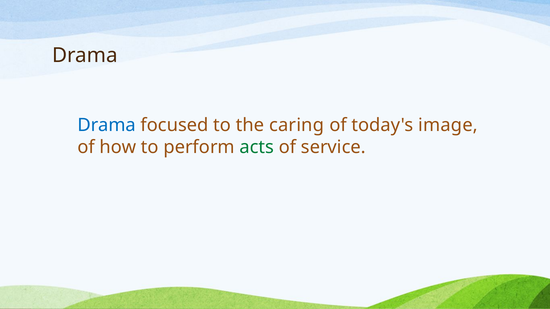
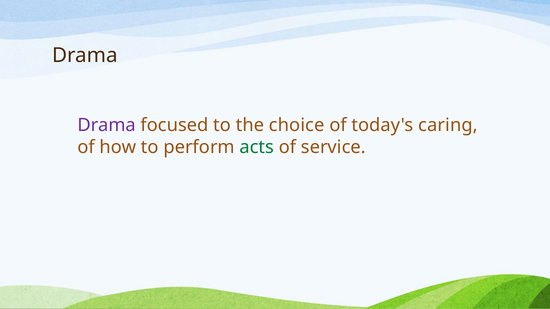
Drama colour: blue -> purple (107, 125)
caring: caring -> choice (297, 125)
image: image -> caring (448, 125)
